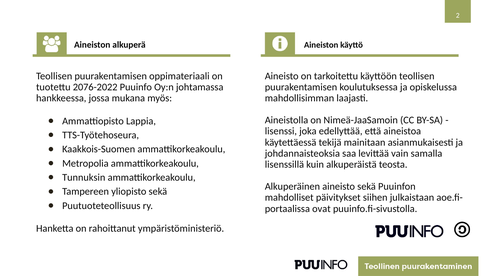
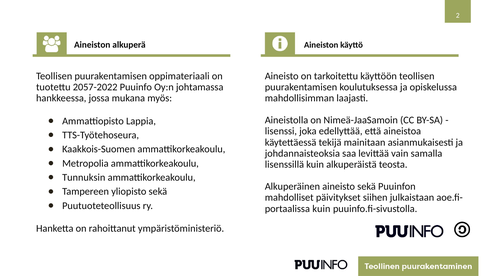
2076-2022: 2076-2022 -> 2057-2022 (95, 87)
ovat: ovat -> kuin (321, 209)
